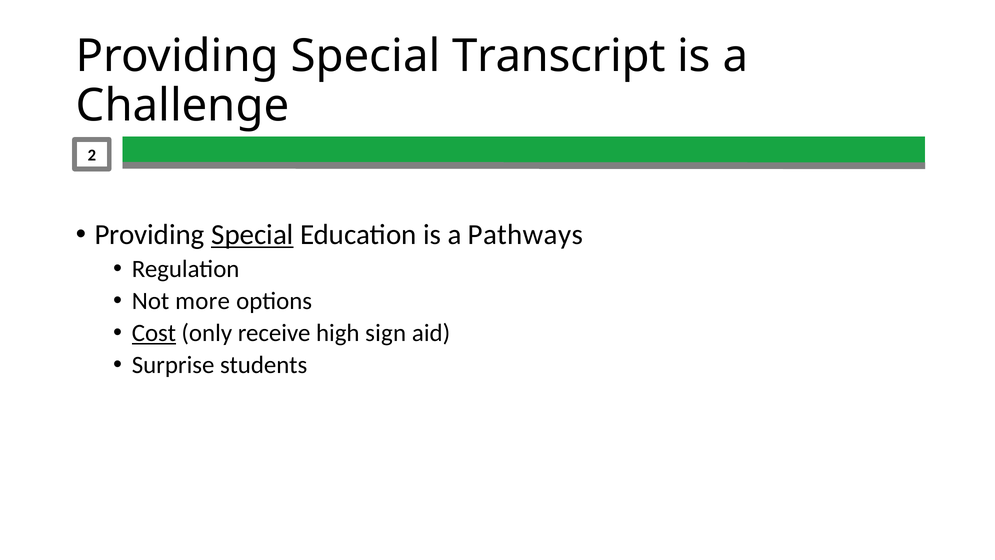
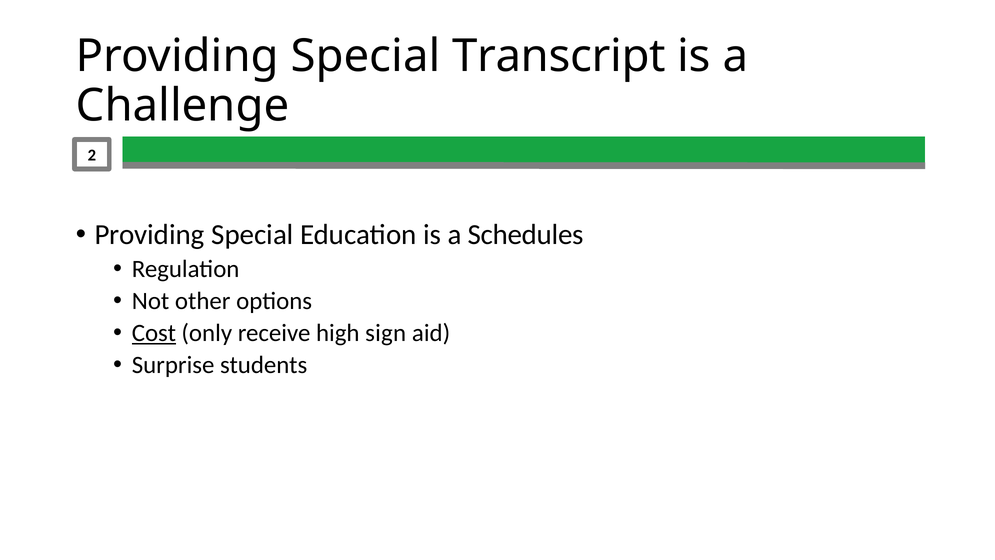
Special underline: present -> none (252, 235)
Pathways: Pathways -> Schedules (526, 235)
more: more -> other (203, 301)
